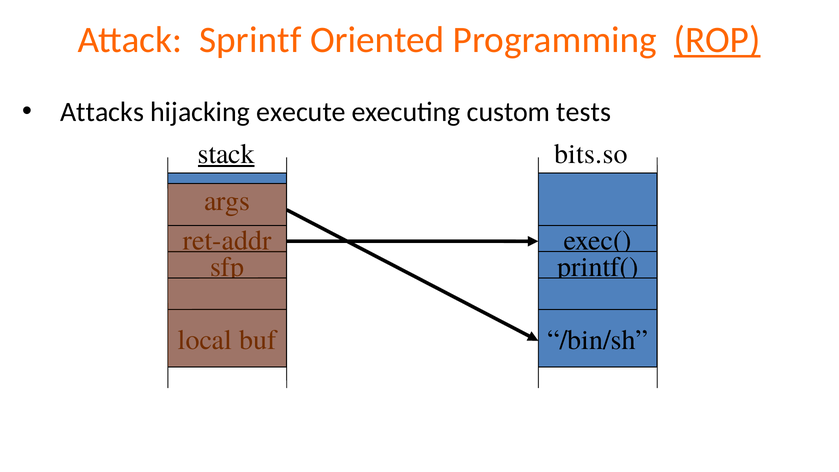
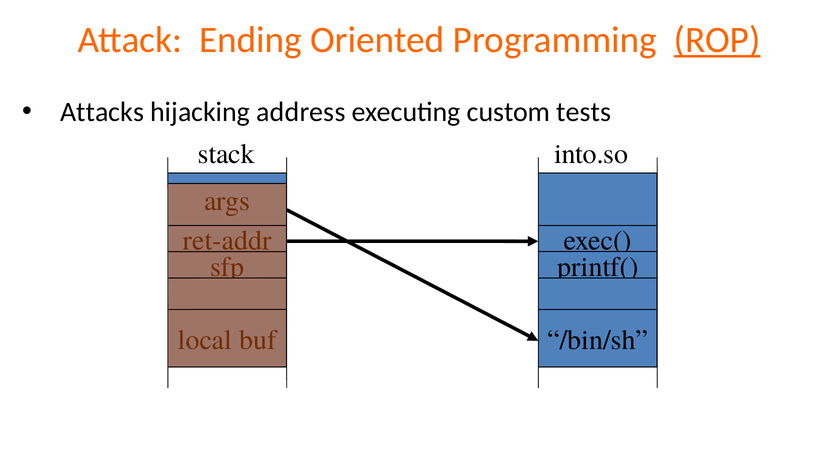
Sprintf: Sprintf -> Ending (250, 40)
execute: execute -> address (301, 112)
stack underline: present -> none (226, 154)
bits.so: bits.so -> into.so (591, 154)
